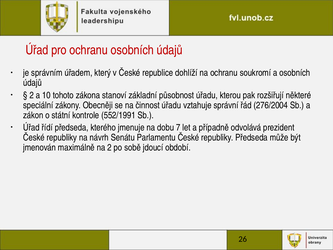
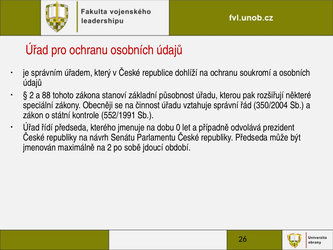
10: 10 -> 88 (46, 95)
276/2004: 276/2004 -> 350/2004 (271, 105)
7: 7 -> 0 (178, 127)
